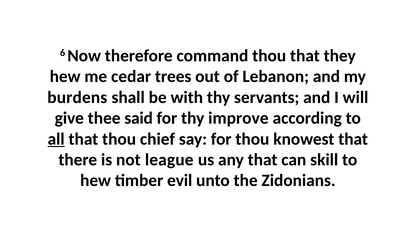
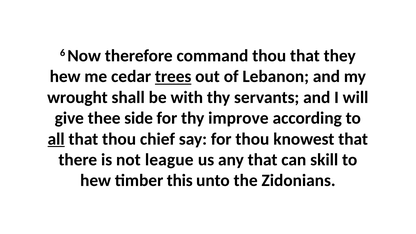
trees underline: none -> present (173, 77)
burdens: burdens -> wrought (77, 97)
said: said -> side (139, 118)
evil: evil -> this (180, 181)
